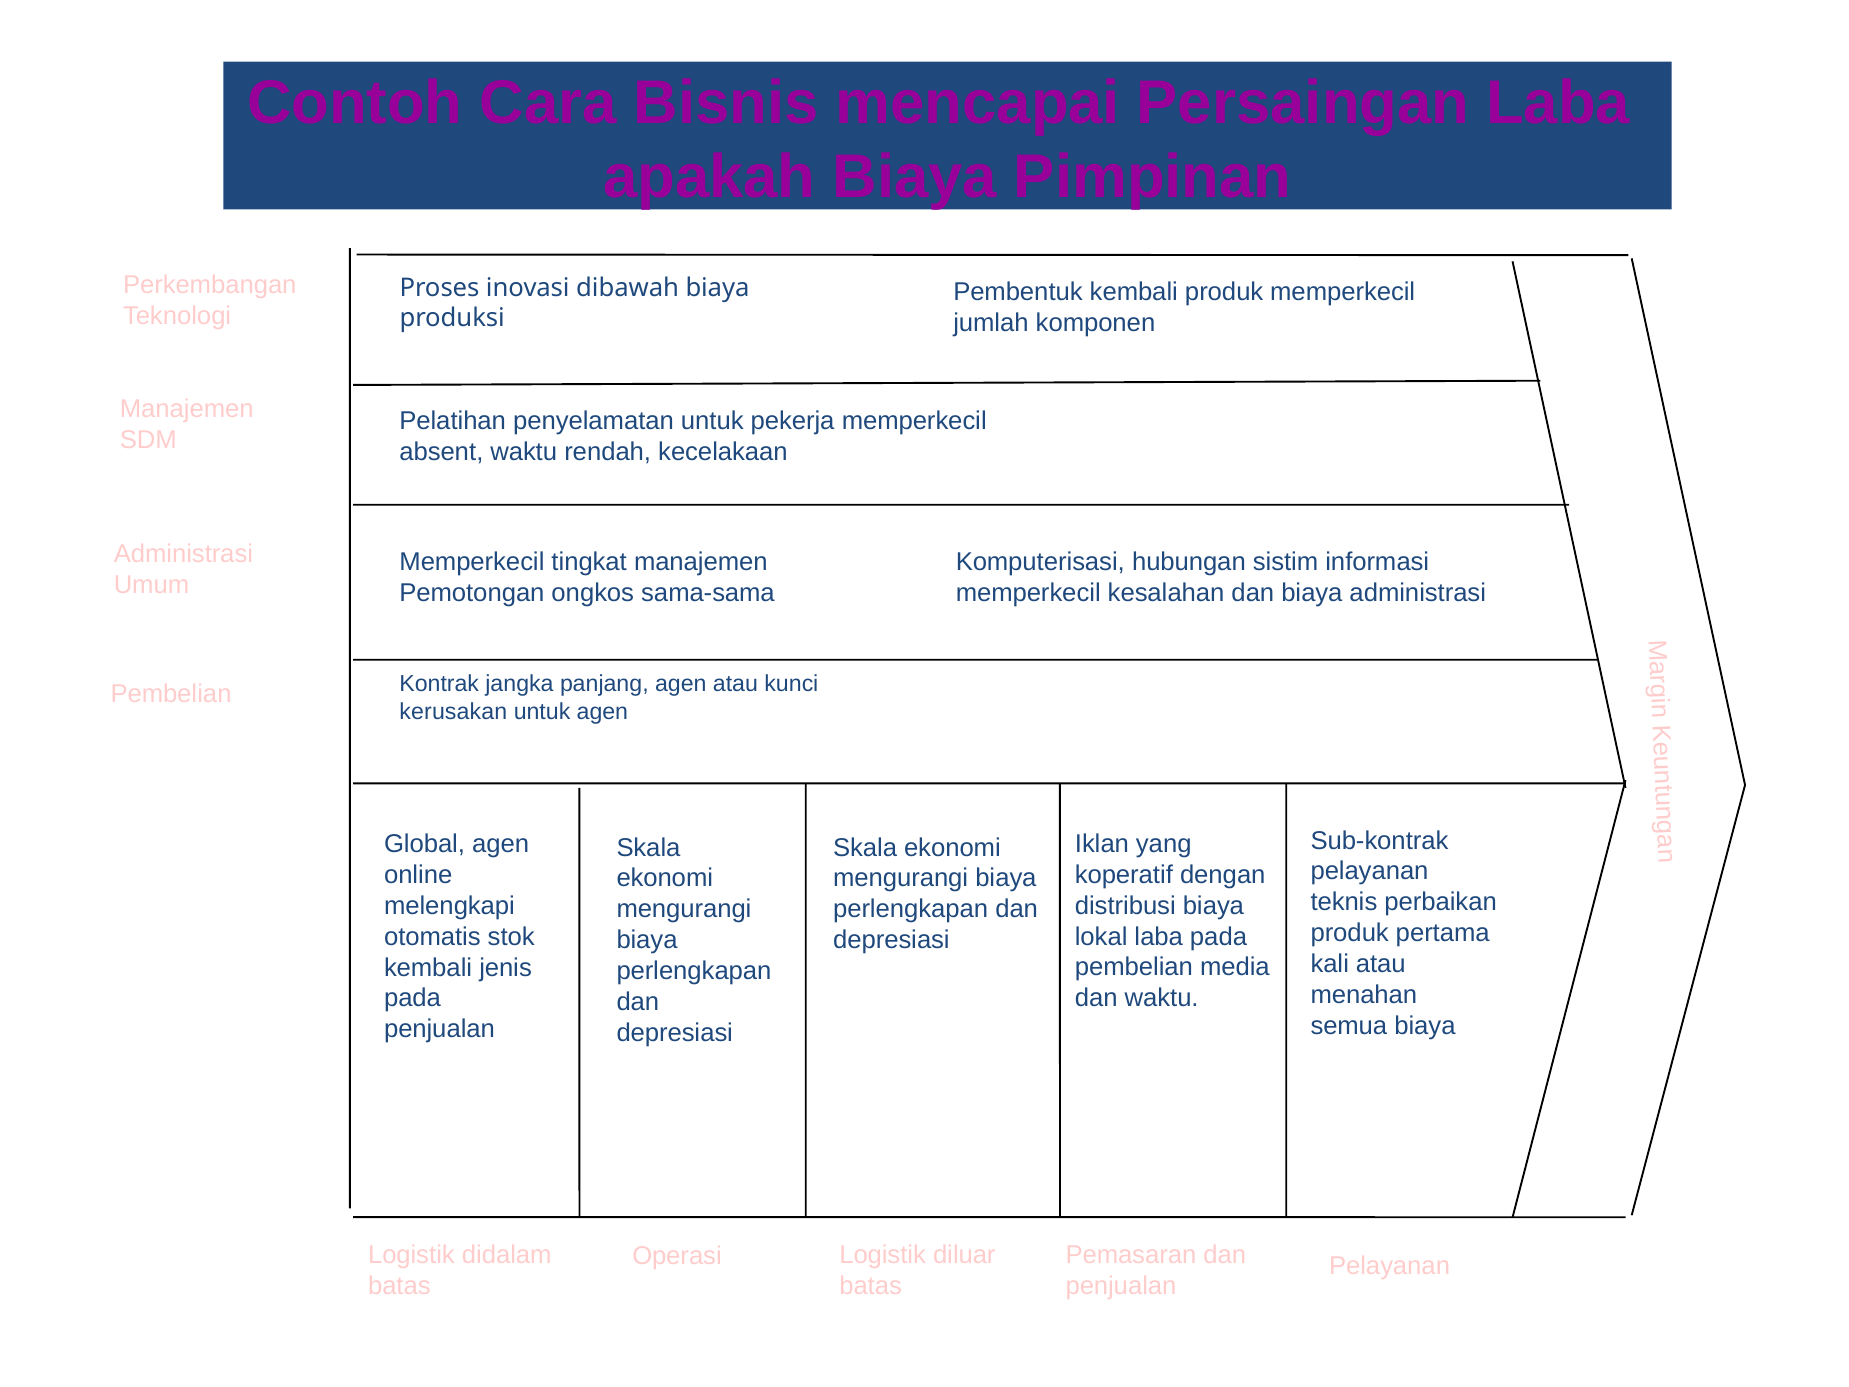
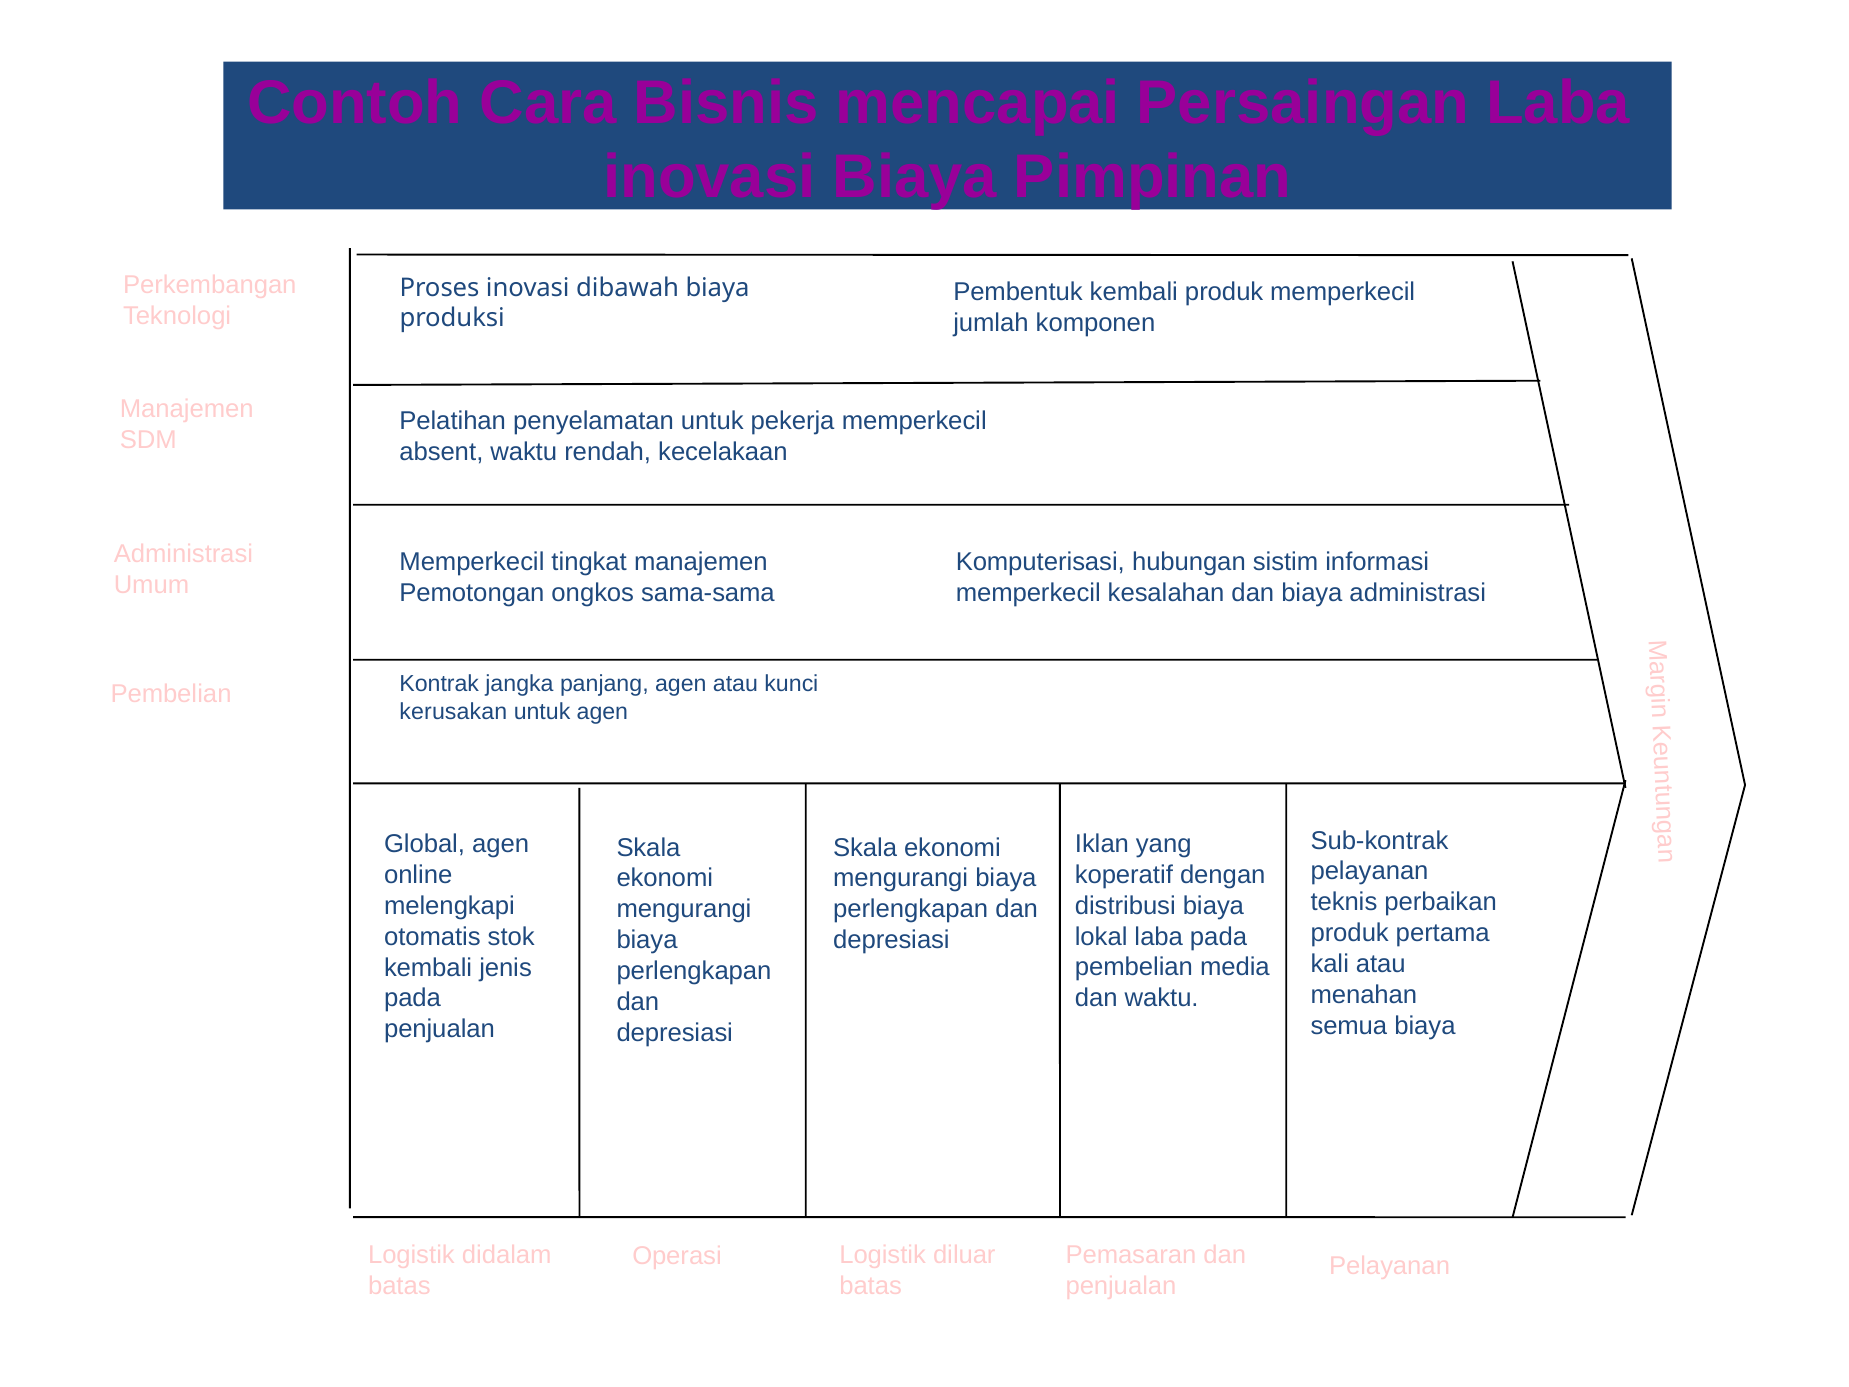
apakah: apakah -> inovasi (709, 177)
